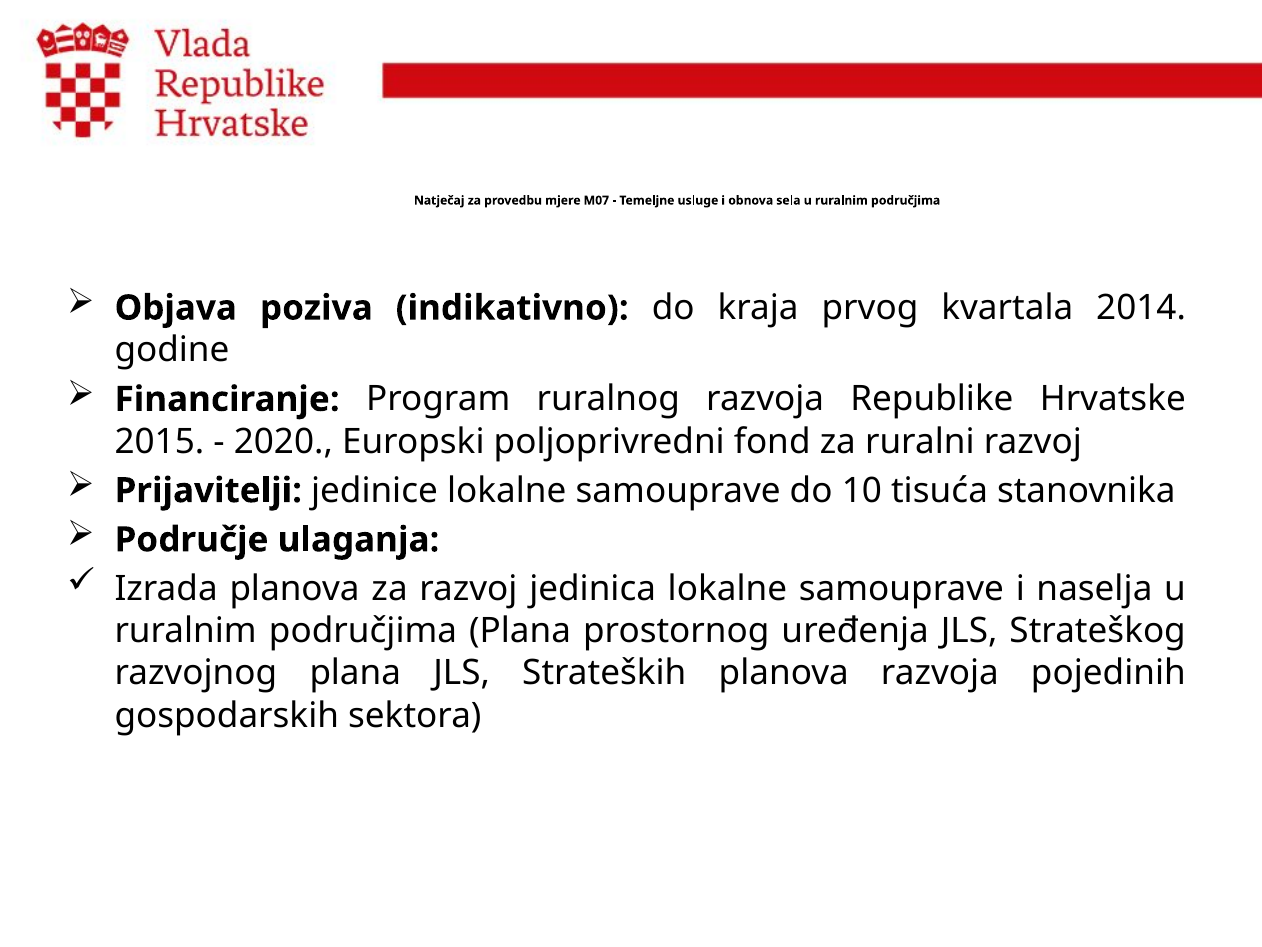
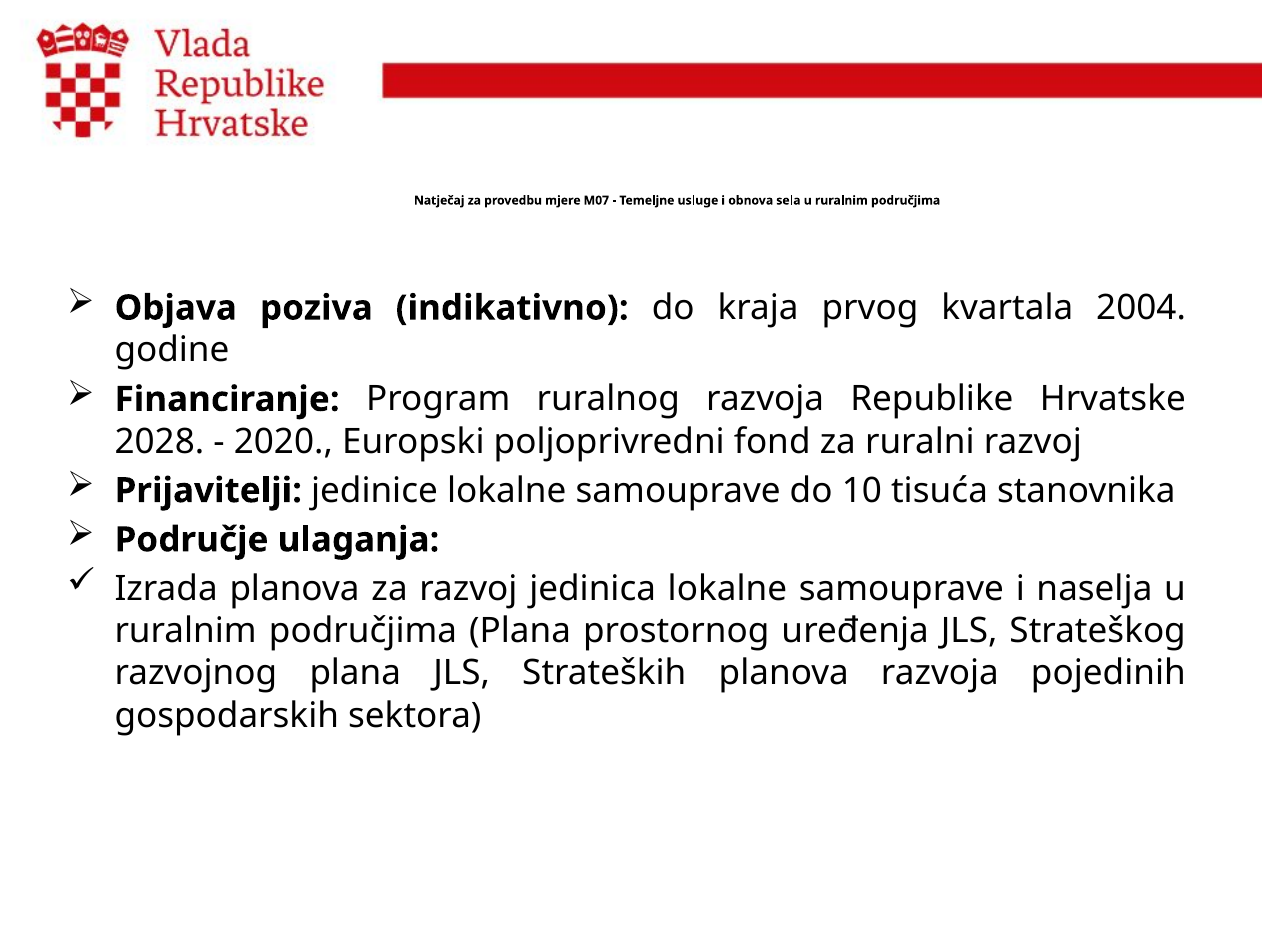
2014: 2014 -> 2004 (1141, 308)
2015: 2015 -> 2028 (159, 441)
